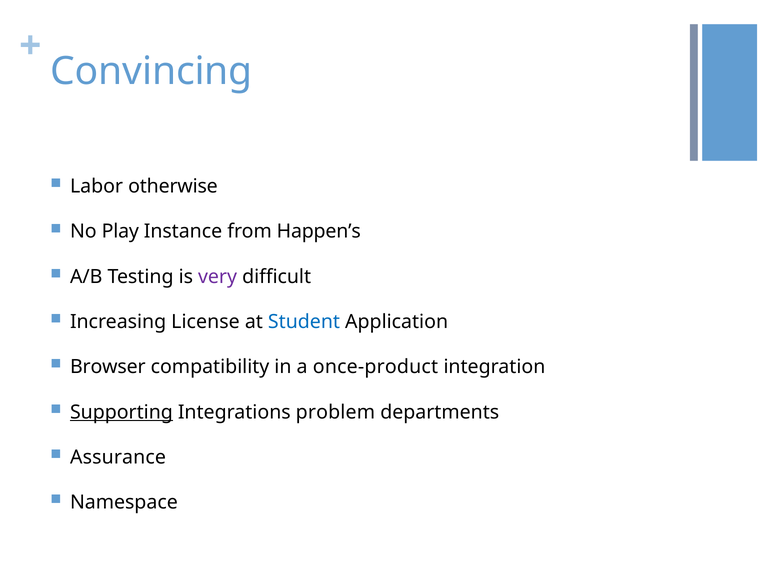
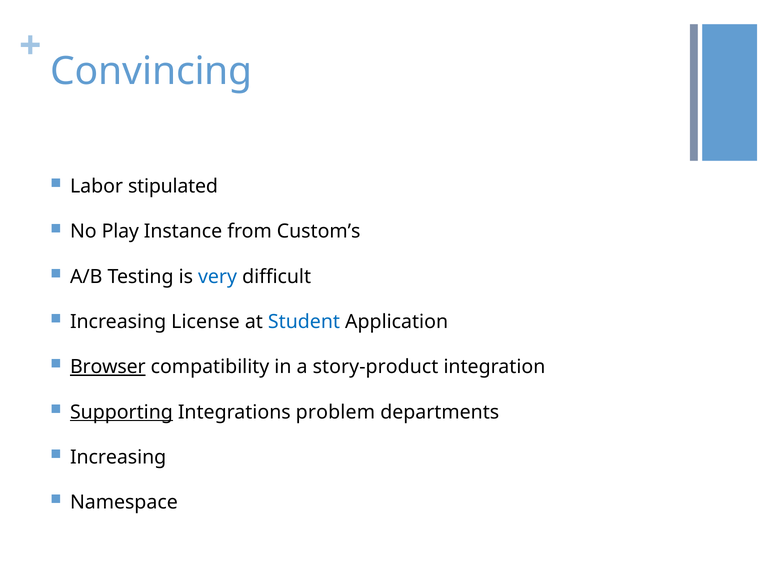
otherwise: otherwise -> stipulated (173, 186)
Happen’s: Happen’s -> Custom’s (319, 232)
very colour: purple -> blue (218, 277)
Browser underline: none -> present (108, 367)
once-product: once-product -> story-product (376, 367)
Assurance: Assurance -> Increasing (118, 458)
